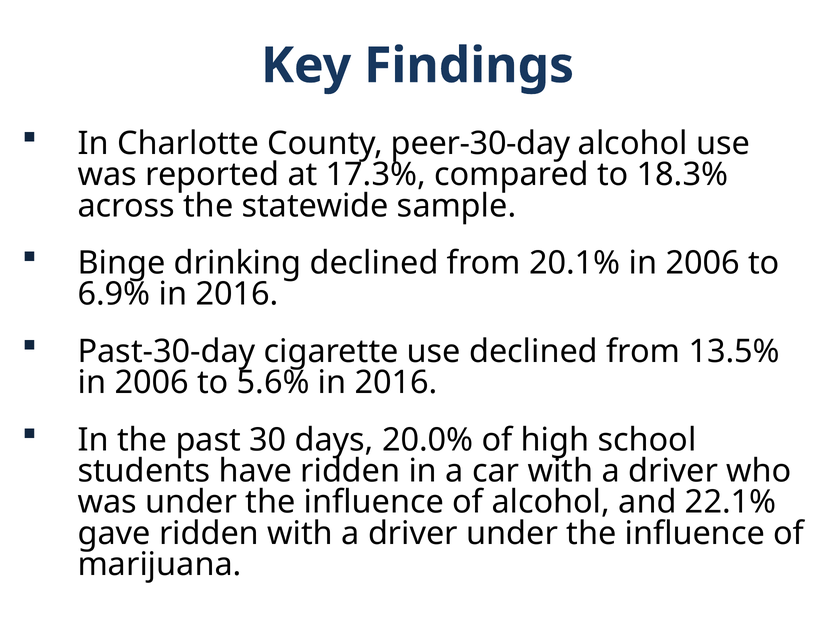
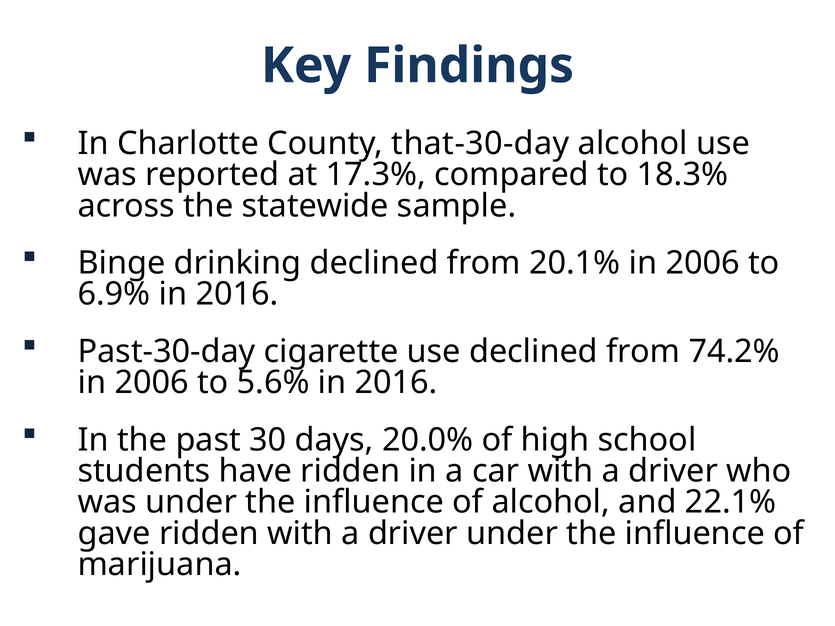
peer-30-day: peer-30-day -> that-30-day (480, 144)
13.5%: 13.5% -> 74.2% (734, 352)
